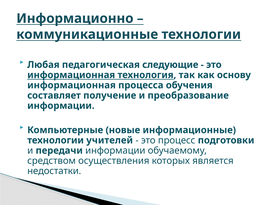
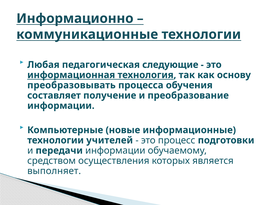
информационная: информационная -> преобразовывать (71, 85)
недостатки: недостатки -> выполняет (54, 171)
